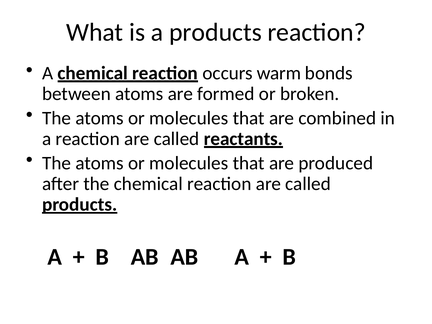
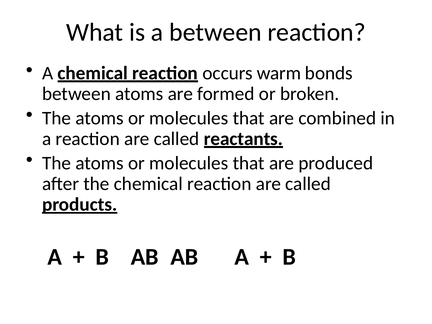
a products: products -> between (215, 32)
